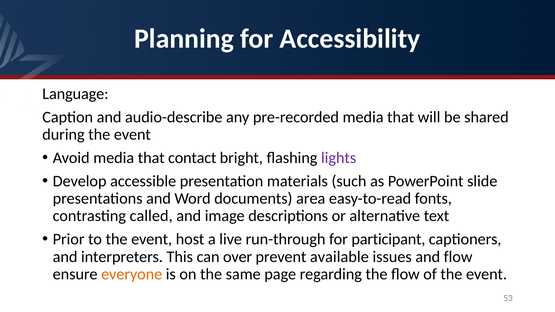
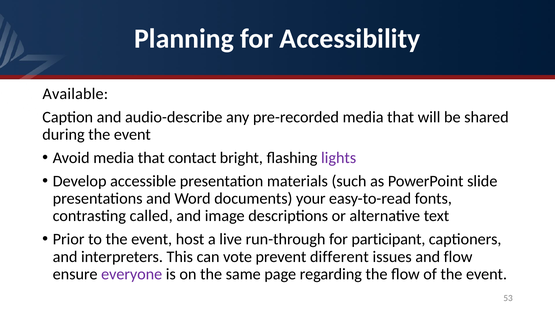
Language: Language -> Available (75, 94)
area: area -> your (311, 199)
over: over -> vote (238, 257)
available: available -> different (339, 257)
everyone colour: orange -> purple (132, 274)
